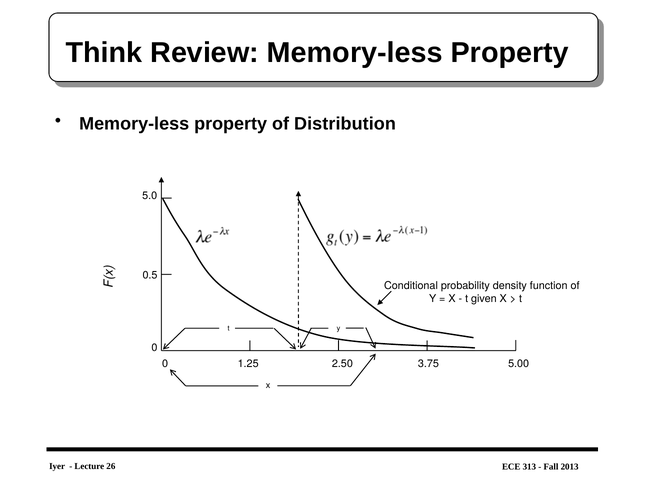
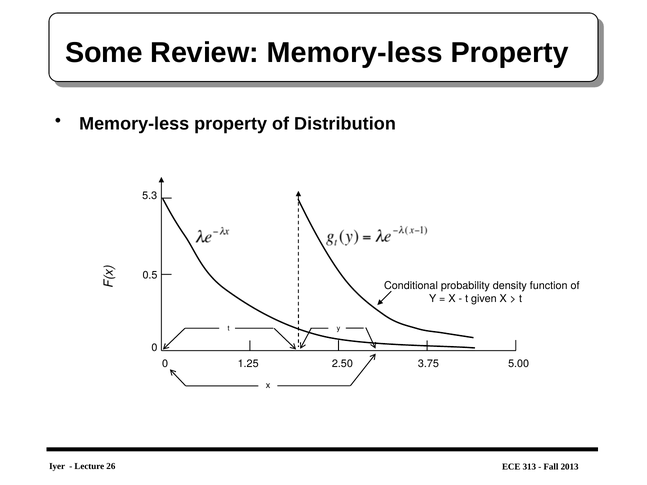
Think: Think -> Some (104, 53)
5.0: 5.0 -> 5.3 (150, 196)
